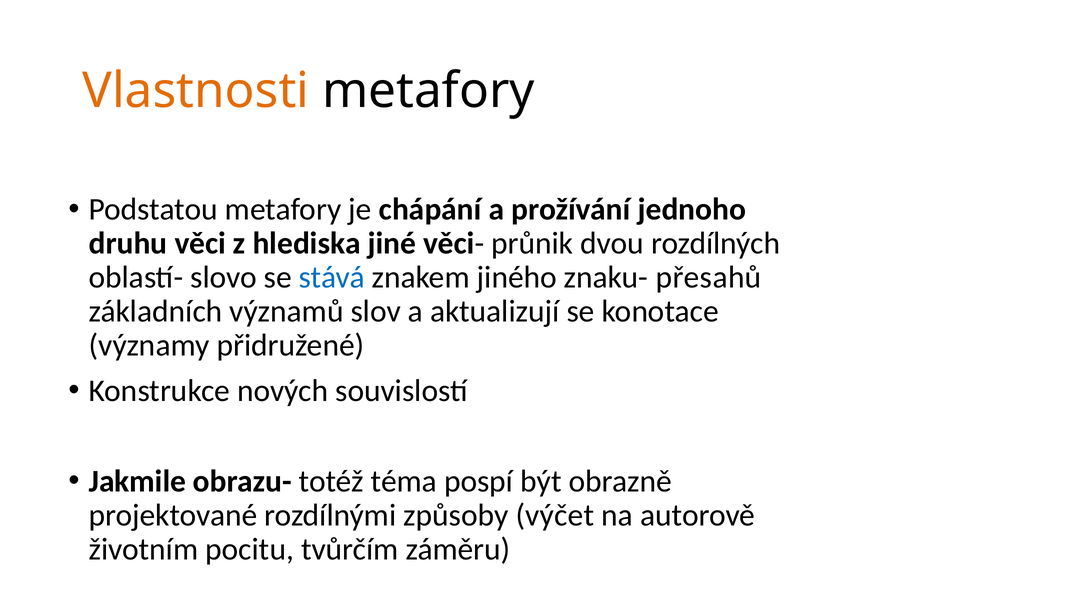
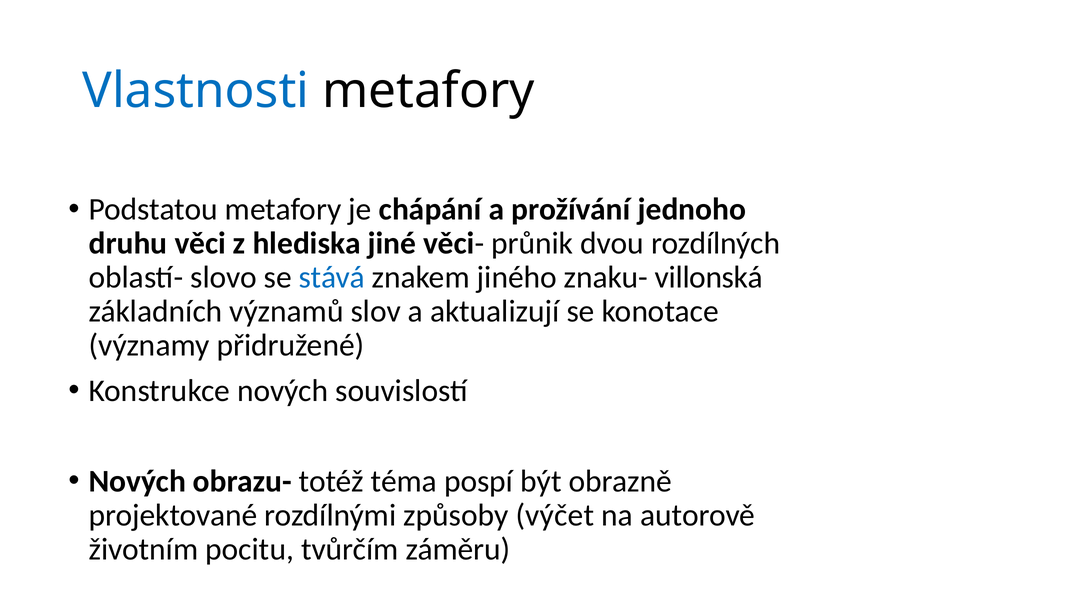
Vlastnosti colour: orange -> blue (196, 91)
přesahů: přesahů -> villonská (709, 277)
Jakmile: Jakmile -> Nových (137, 481)
